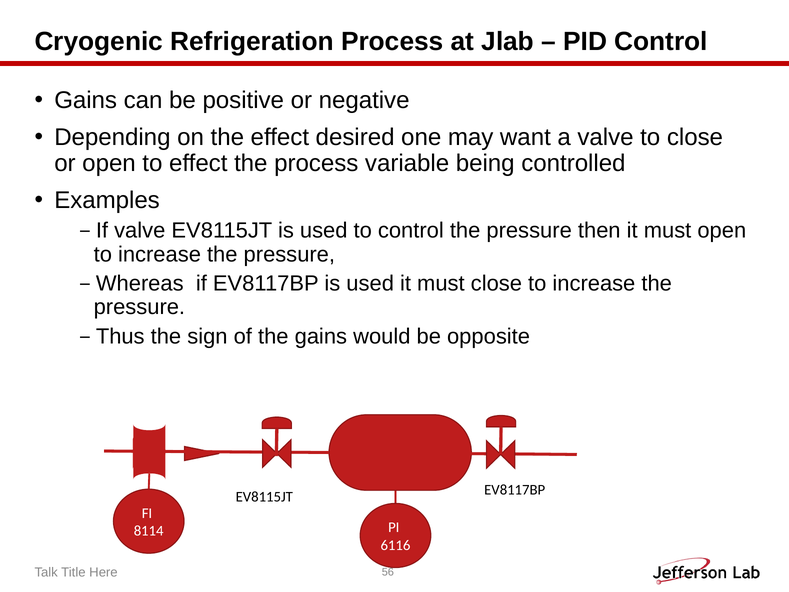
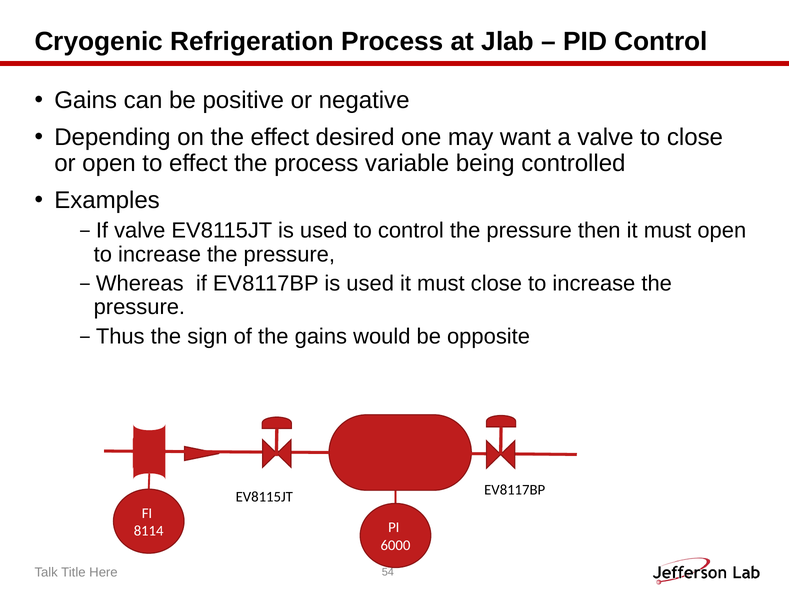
6116: 6116 -> 6000 (395, 545)
56: 56 -> 54 (388, 572)
